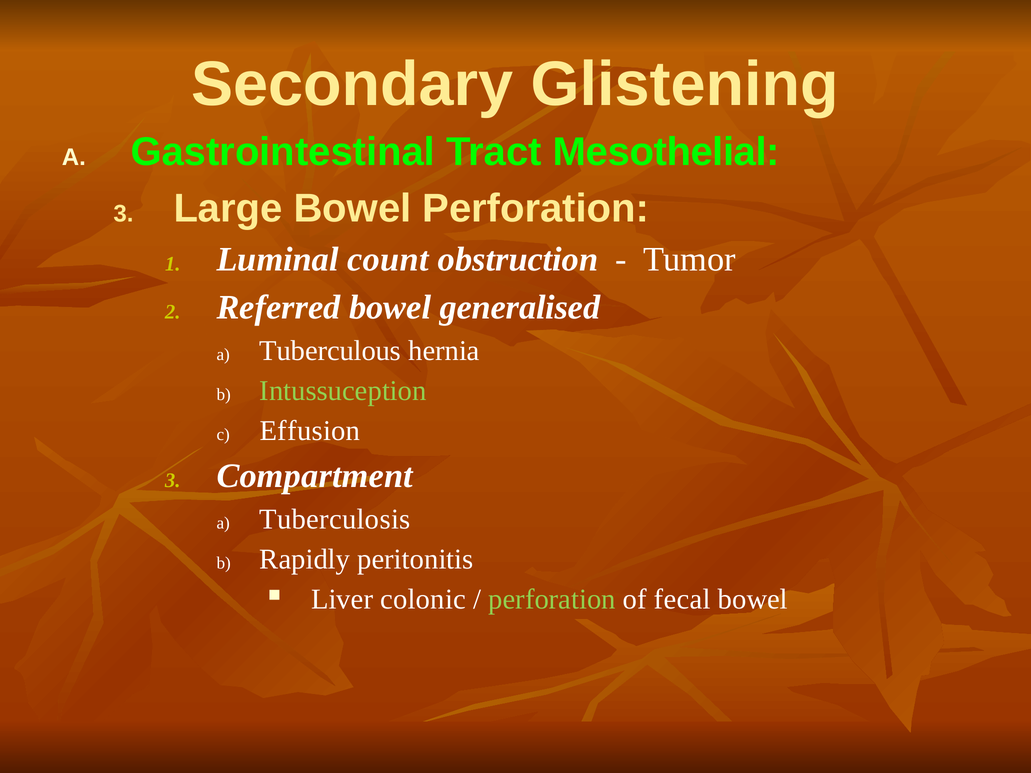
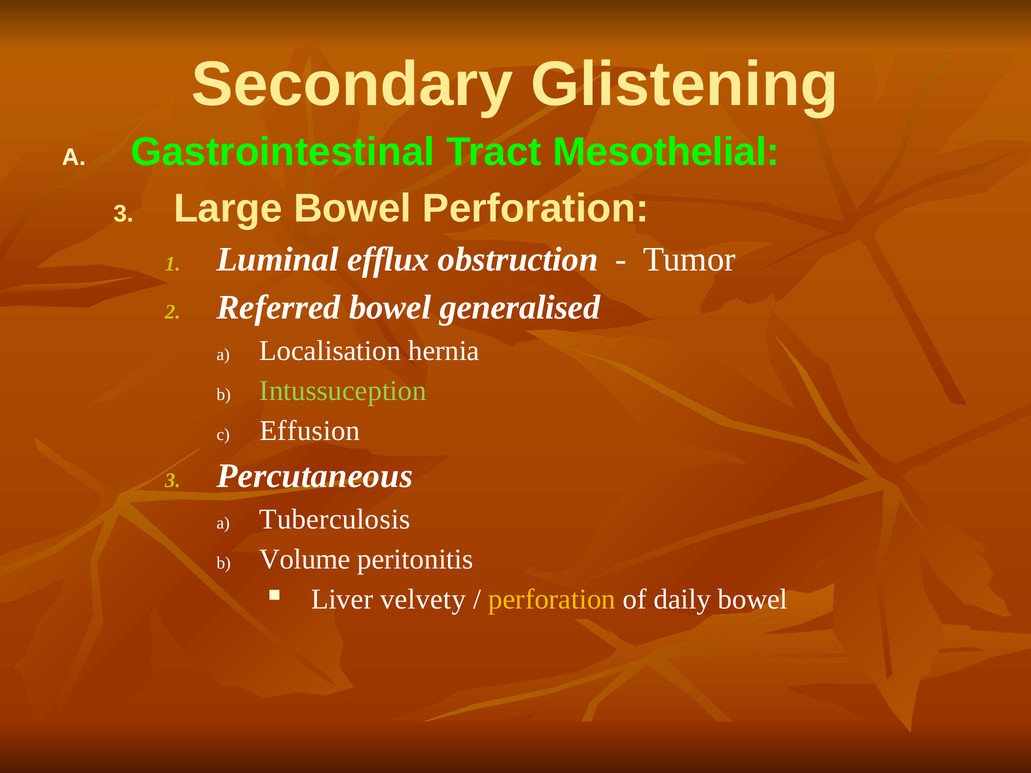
count: count -> efflux (388, 260)
Tuberculous: Tuberculous -> Localisation (330, 351)
Compartment: Compartment -> Percutaneous (315, 476)
Rapidly: Rapidly -> Volume (305, 559)
colonic: colonic -> velvety (423, 599)
perforation colour: light green -> yellow (552, 599)
fecal: fecal -> daily (682, 599)
